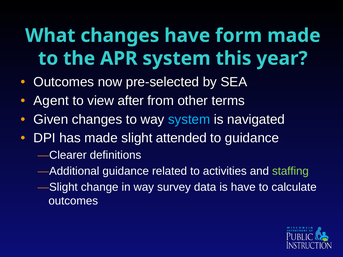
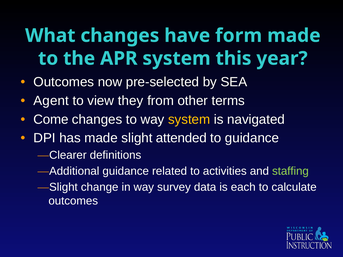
after: after -> they (131, 101)
Given: Given -> Come (51, 119)
system colour: light blue -> yellow (189, 119)
is have: have -> each (243, 187)
